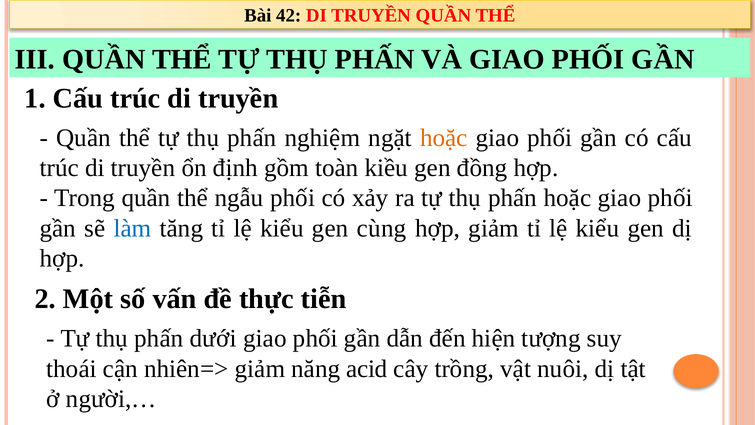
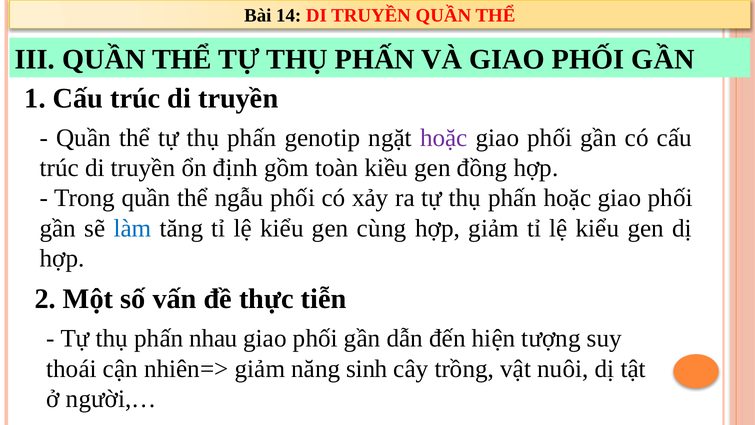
42: 42 -> 14 (289, 15)
nghiệm: nghiệm -> genotip (322, 138)
hoặc colour: orange -> purple (444, 138)
dưới: dưới -> nhau (213, 338)
acid: acid -> sinh (367, 369)
